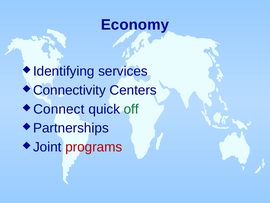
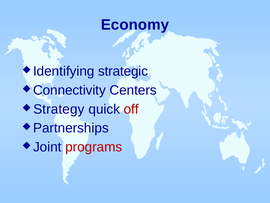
services: services -> strategic (123, 71)
Connect: Connect -> Strategy (59, 109)
off colour: green -> red (131, 109)
